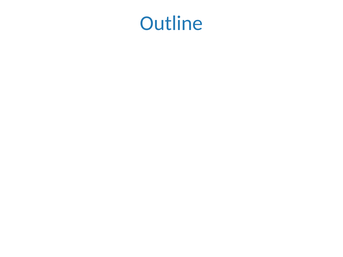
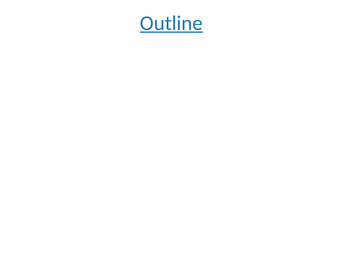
Outline underline: none -> present (171, 23)
